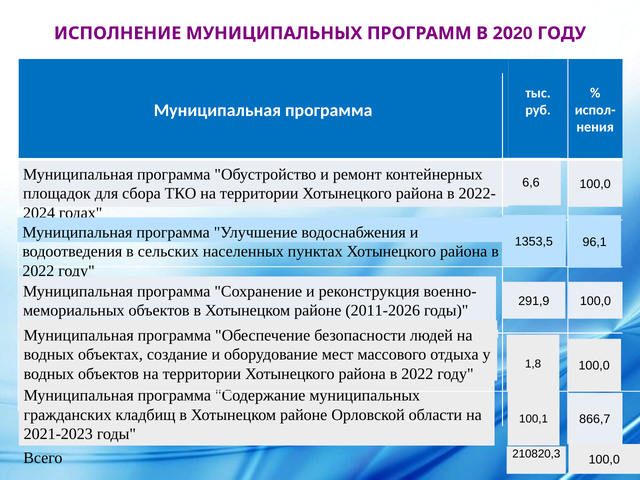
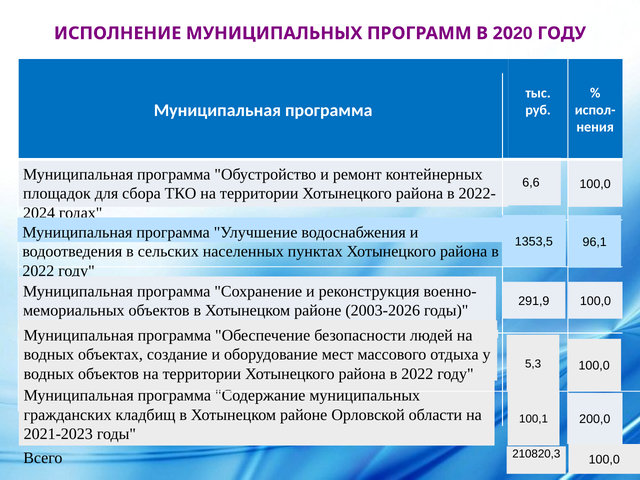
2011-2026: 2011-2026 -> 2003-2026 (383, 311)
1,8: 1,8 -> 5,3 (533, 364)
866,7: 866,7 -> 200,0 (595, 419)
